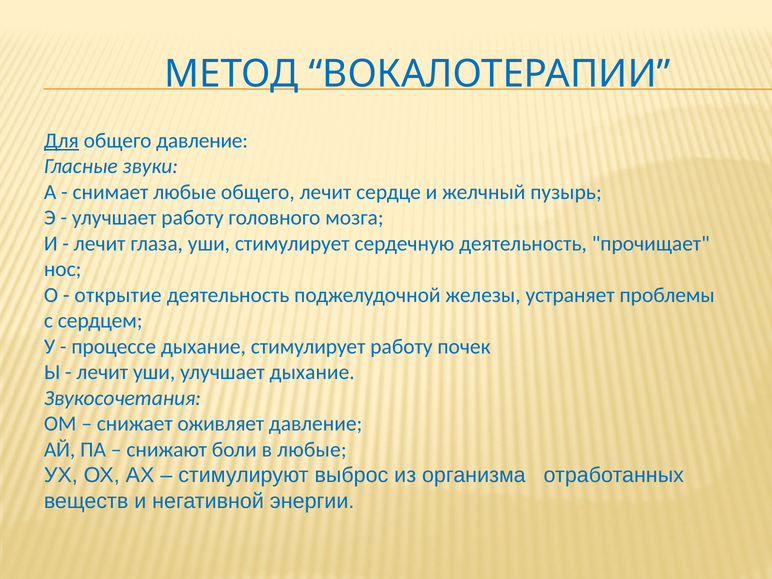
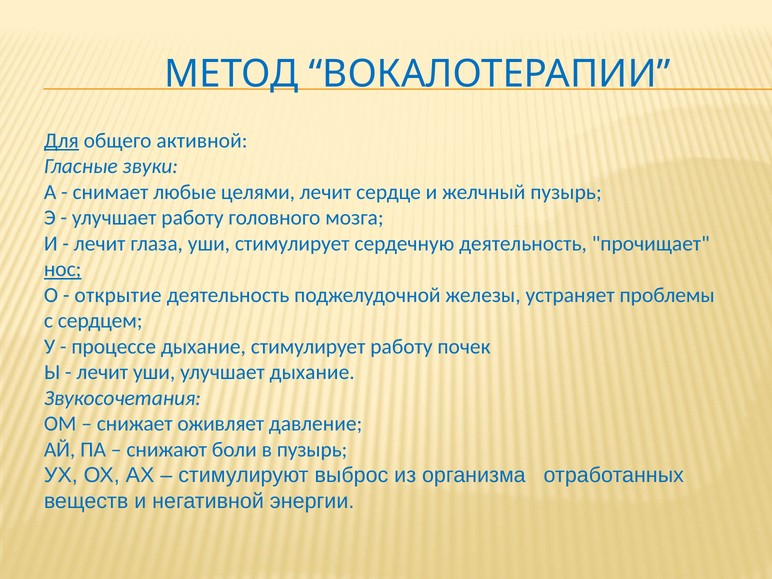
общего давление: давление -> активной (202, 141)
любые общего: общего -> целями (258, 192)
нос underline: none -> present (63, 269)
в любые: любые -> пузырь (312, 450)
